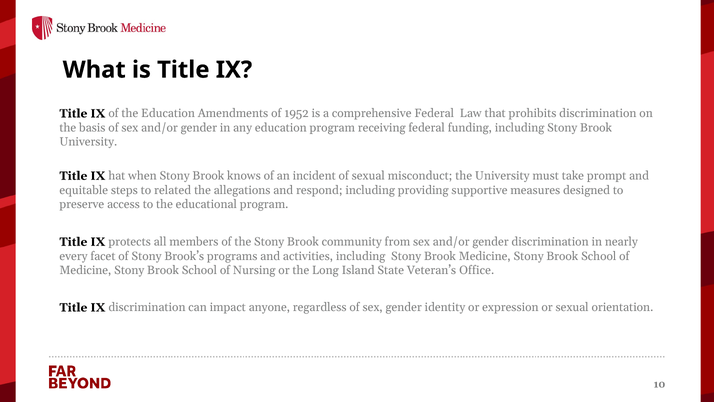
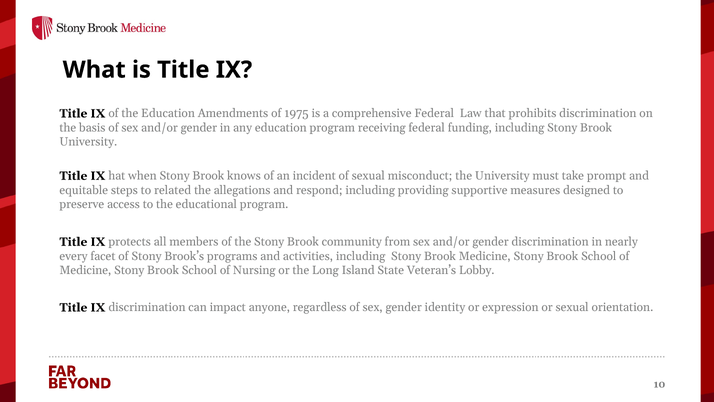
1952: 1952 -> 1975 (296, 113)
Office: Office -> Lobby (477, 270)
